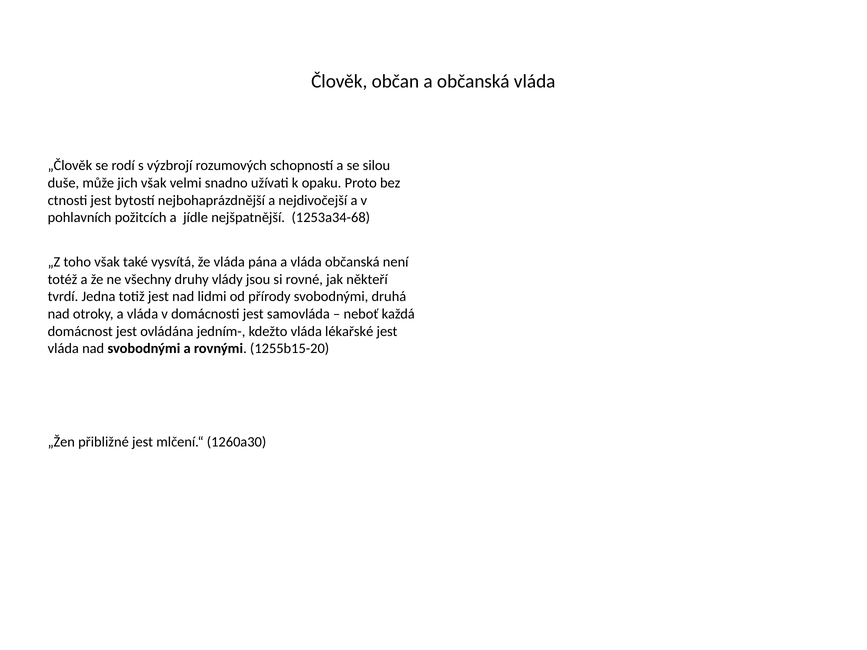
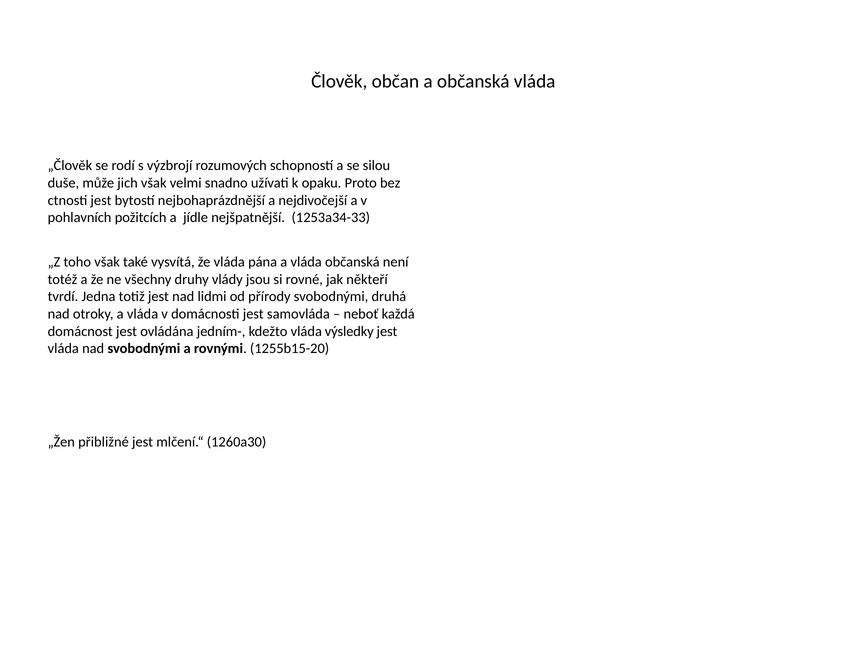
1253a34-68: 1253a34-68 -> 1253a34-33 (331, 218)
lékařské: lékařské -> výsledky (349, 331)
